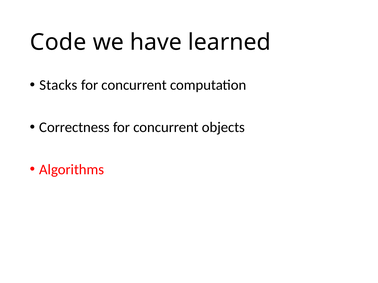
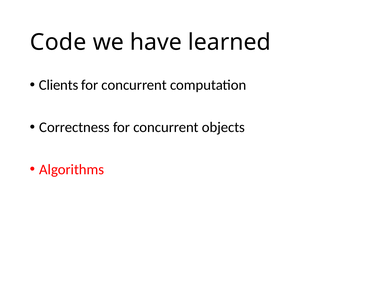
Stacks: Stacks -> Clients (59, 85)
